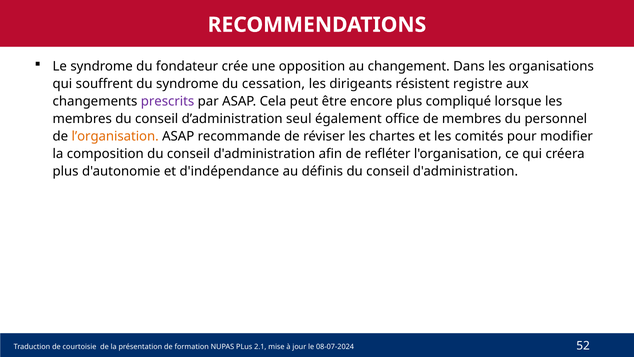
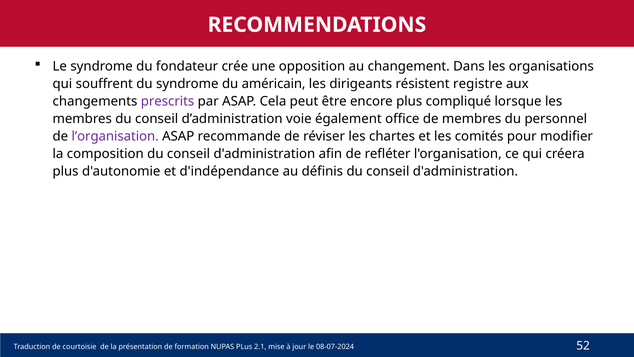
cessation: cessation -> américain (274, 84)
seul: seul -> voie (299, 119)
l’organisation colour: orange -> purple (115, 136)
